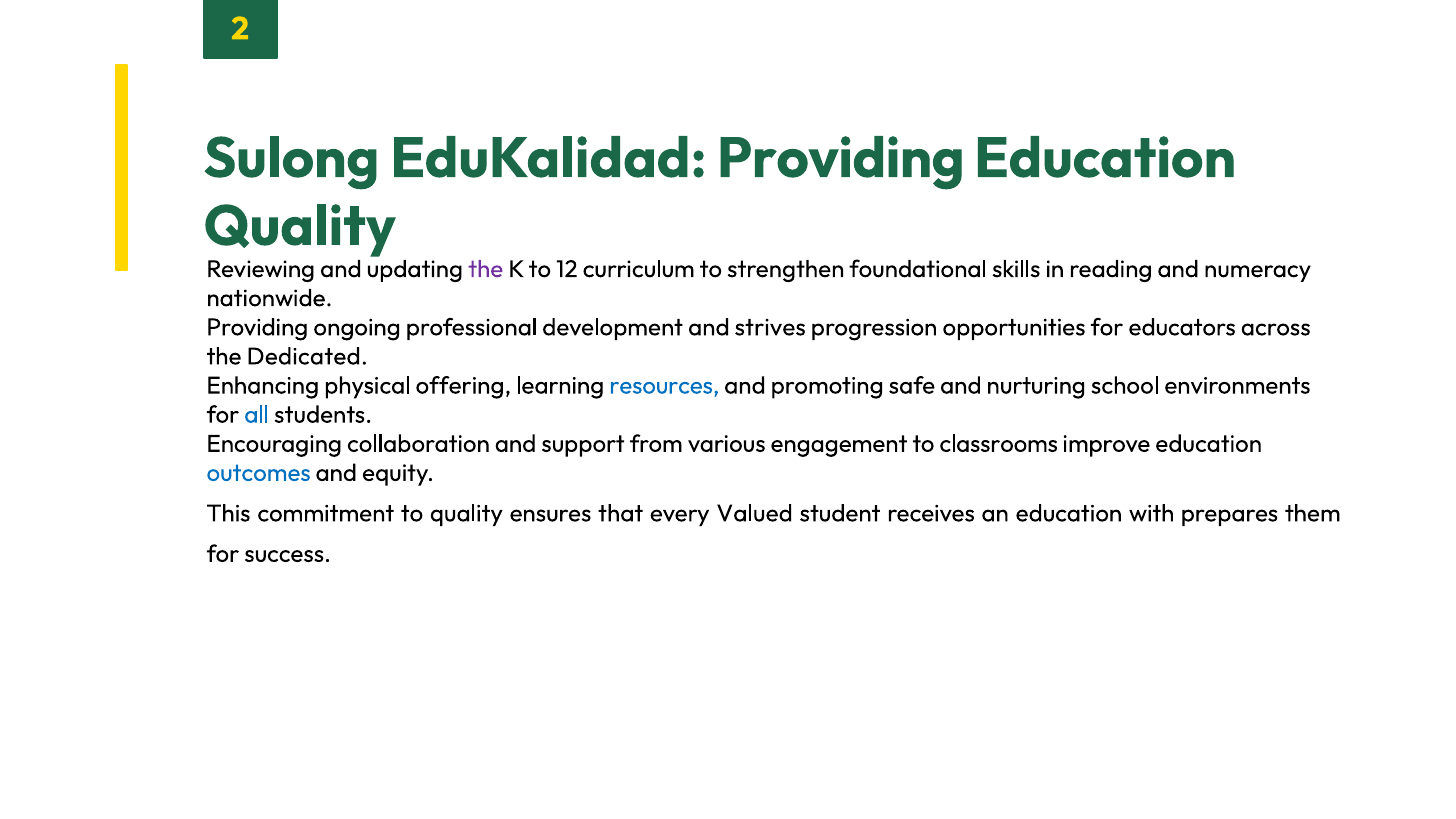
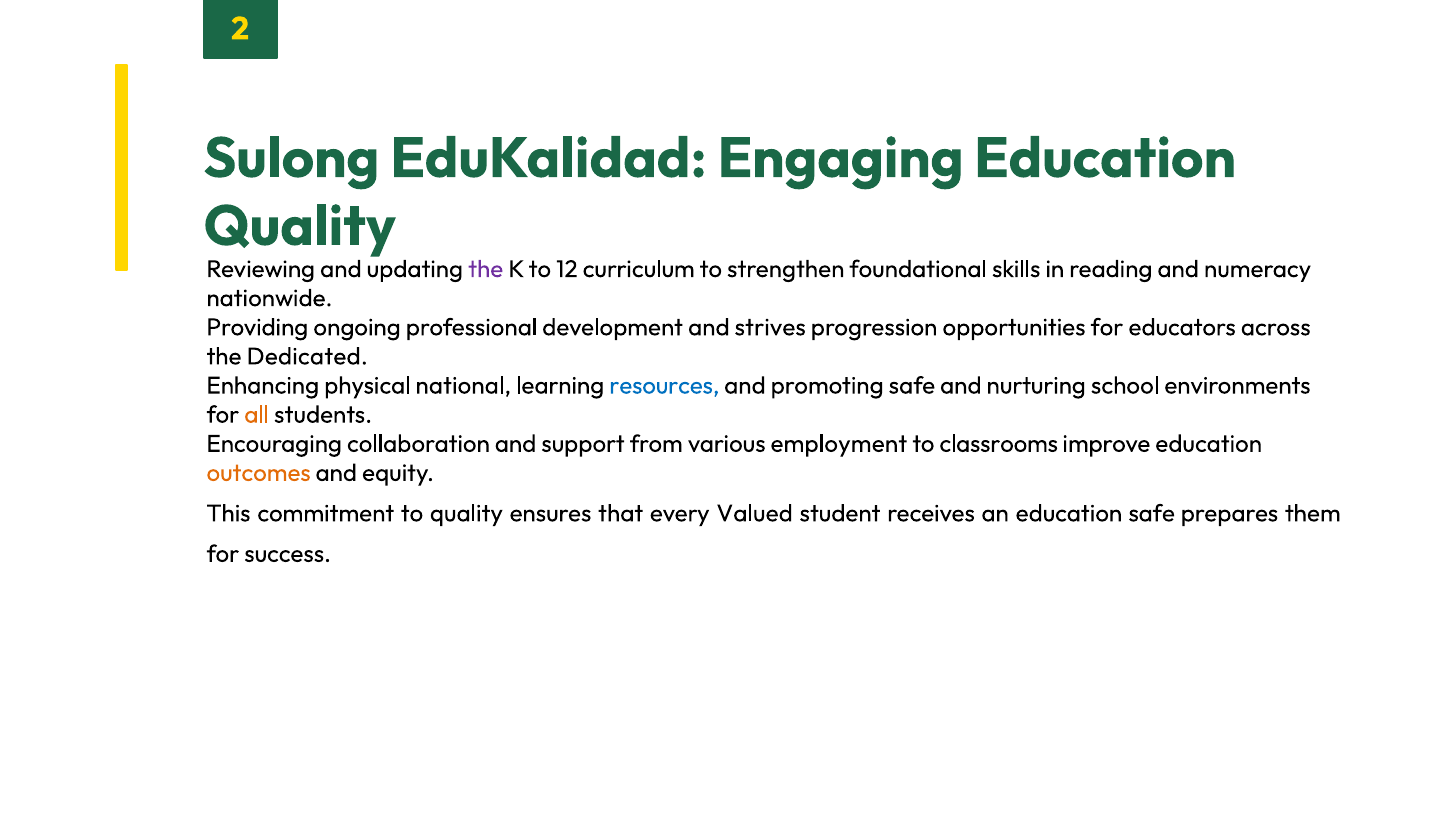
EduKalidad Providing: Providing -> Engaging (841, 158)
offering: offering -> national (463, 386)
all colour: blue -> orange (257, 415)
engagement: engagement -> employment (839, 444)
outcomes colour: blue -> orange (259, 473)
education with: with -> safe (1152, 513)
